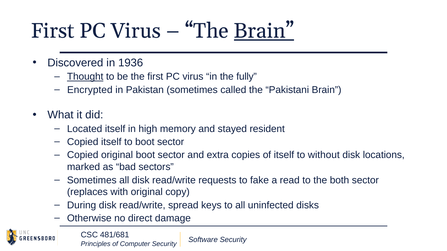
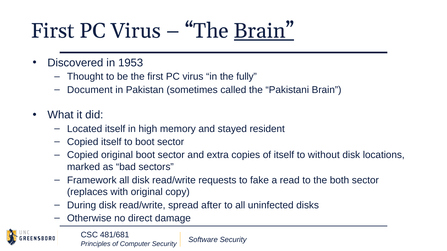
1936: 1936 -> 1953 (131, 63)
Thought underline: present -> none (85, 77)
Encrypted: Encrypted -> Document (90, 90)
Sometimes: Sometimes -> Framework (92, 180)
keys: keys -> after (211, 205)
